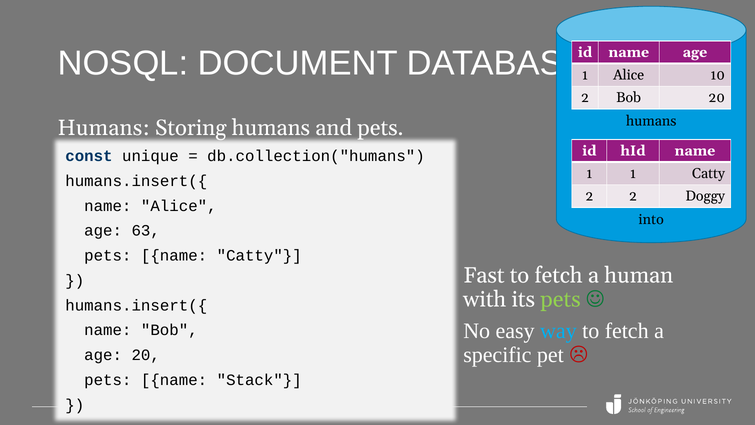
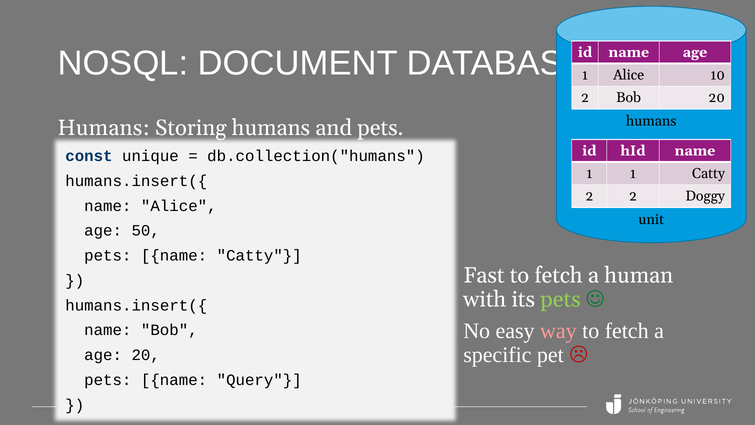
into: into -> unit (651, 220)
63: 63 -> 50 (146, 231)
way colour: light blue -> pink (558, 331)
Stack: Stack -> Query (259, 380)
